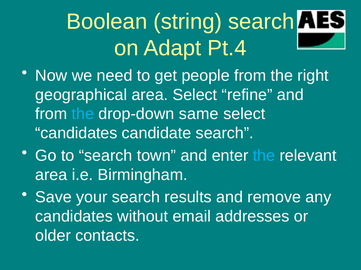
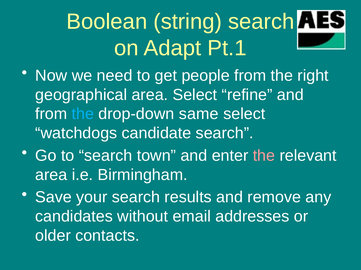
Pt.4: Pt.4 -> Pt.1 (227, 48)
candidates: candidates -> watchdogs (76, 134)
the colour: light blue -> pink (264, 156)
